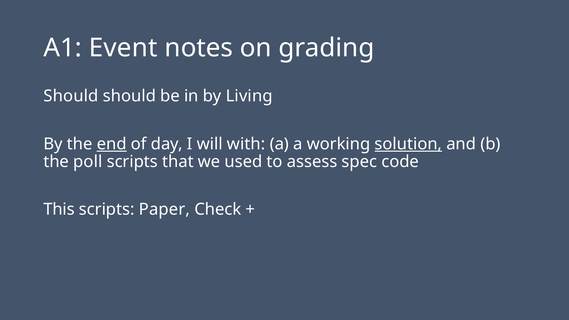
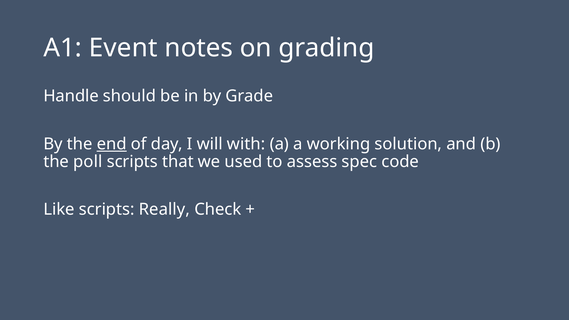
Should: Should -> Handle (71, 96)
Living: Living -> Grade (249, 96)
solution underline: present -> none (408, 144)
This: This -> Like (59, 210)
Paper: Paper -> Really (164, 210)
